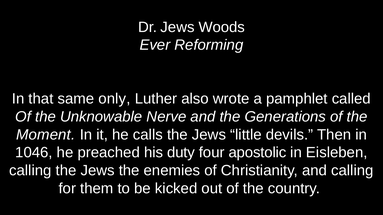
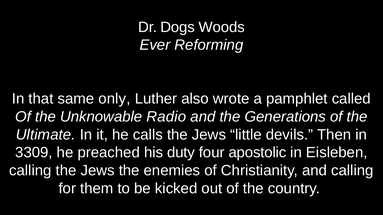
Dr Jews: Jews -> Dogs (178, 27)
Nerve: Nerve -> Radio (166, 117)
Moment: Moment -> Ultimate (46, 135)
1046: 1046 -> 3309 (34, 153)
